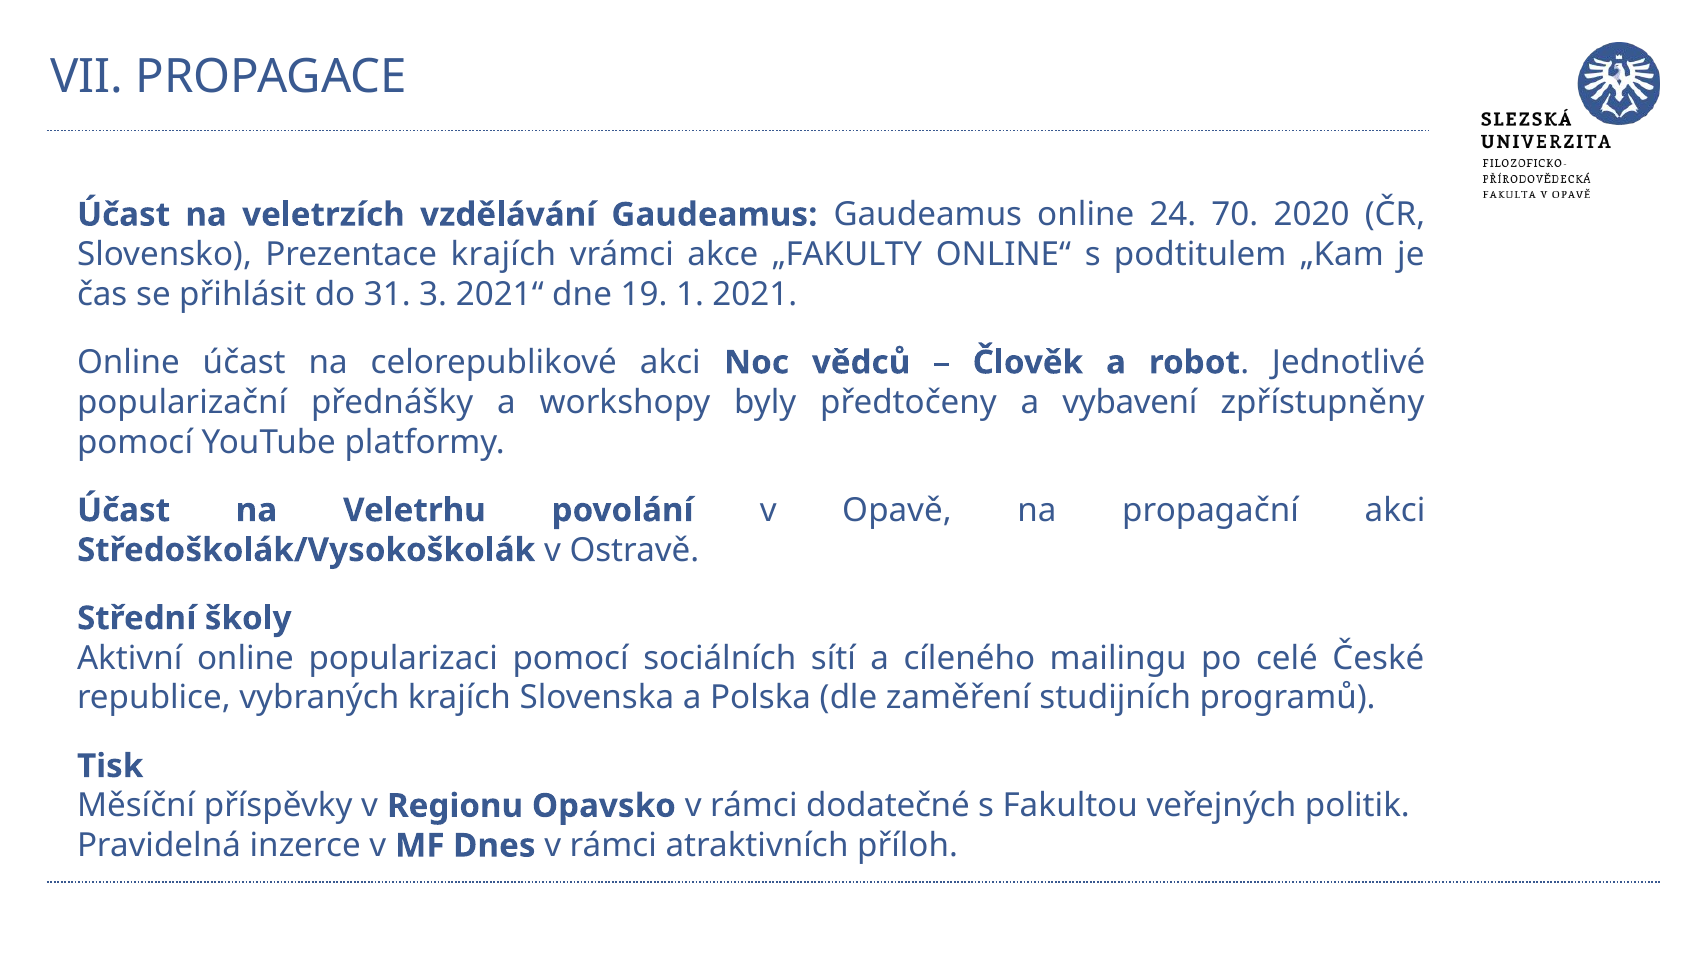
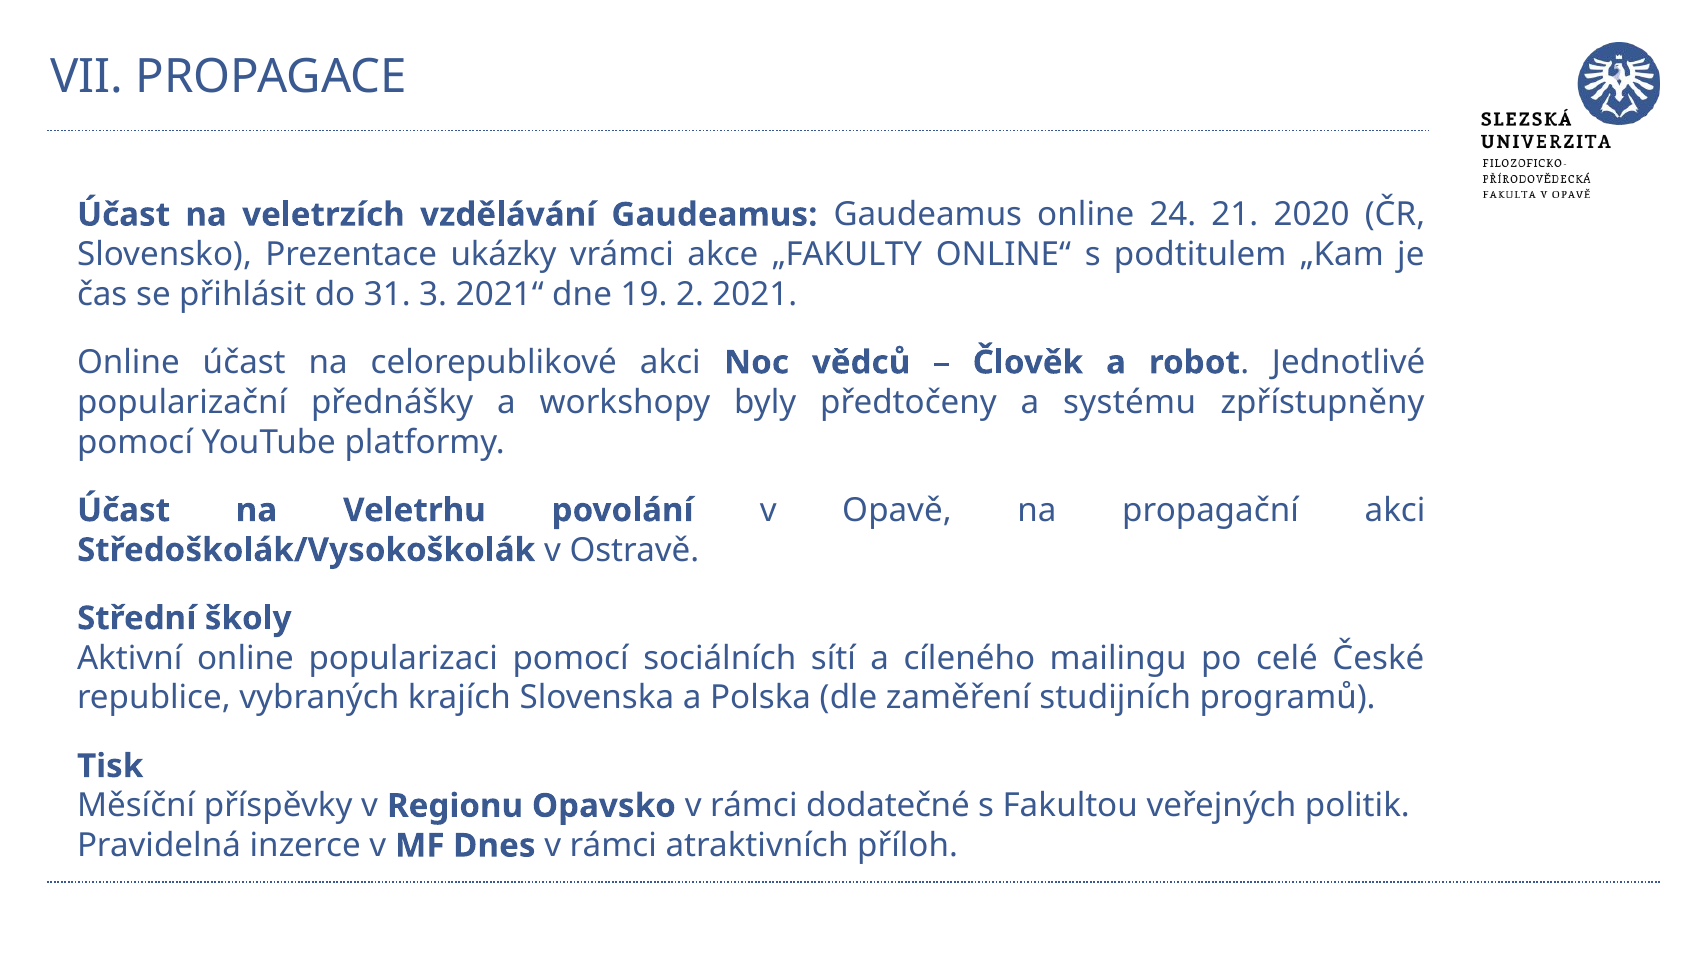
70: 70 -> 21 (1235, 215)
Prezentace krajích: krajích -> ukázky (504, 254)
1: 1 -> 2 (690, 294)
vybavení: vybavení -> systému (1130, 402)
